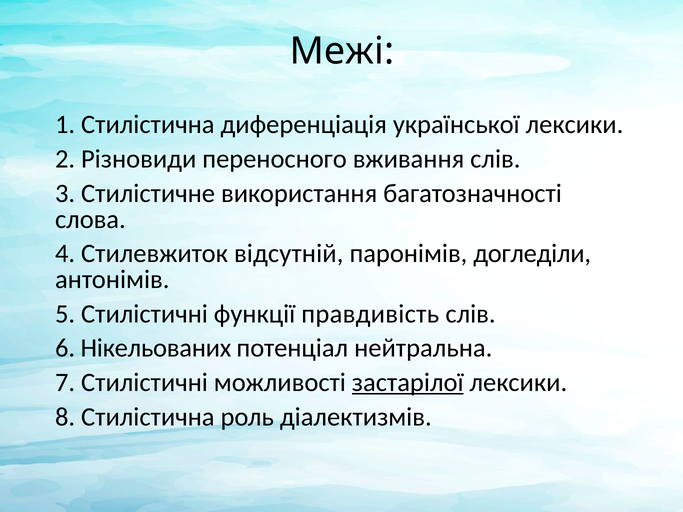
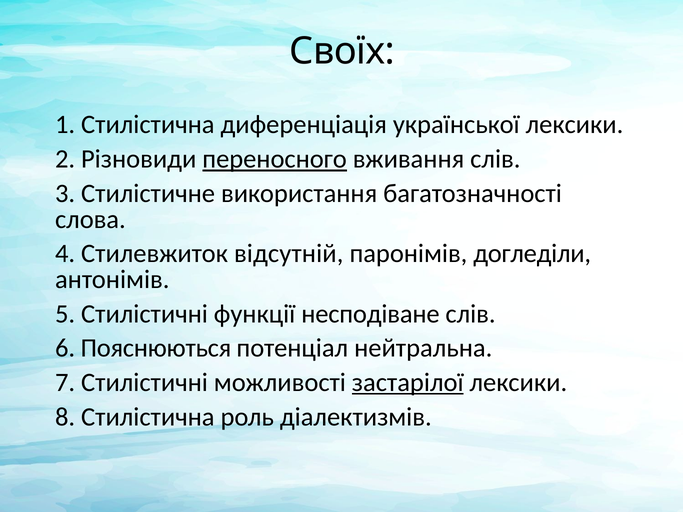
Межі: Межі -> Своїх (342, 51)
переносного underline: none -> present (275, 159)
правдивість: правдивість -> несподіване (370, 314)
Нікельованих: Нікельованих -> Пояснюються (156, 348)
